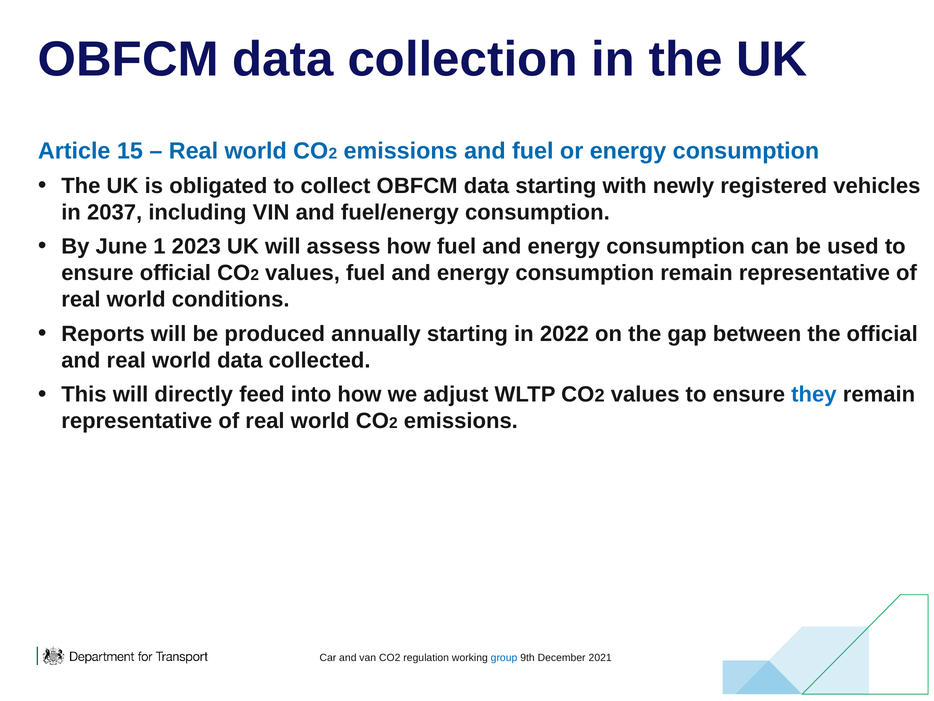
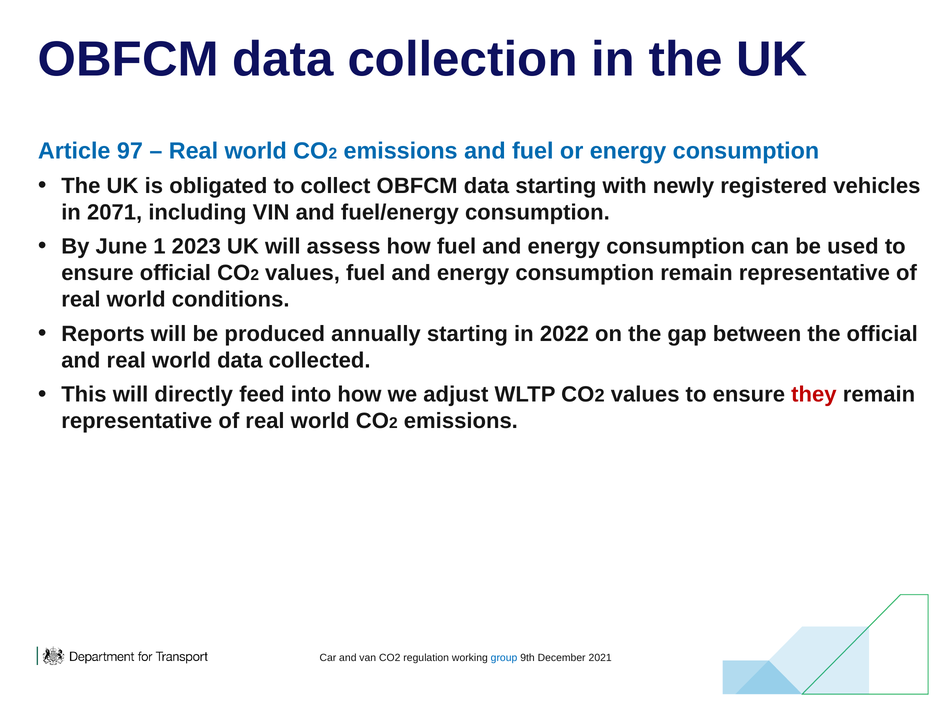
15: 15 -> 97 (130, 151)
2037: 2037 -> 2071 (115, 212)
they colour: blue -> red (814, 394)
